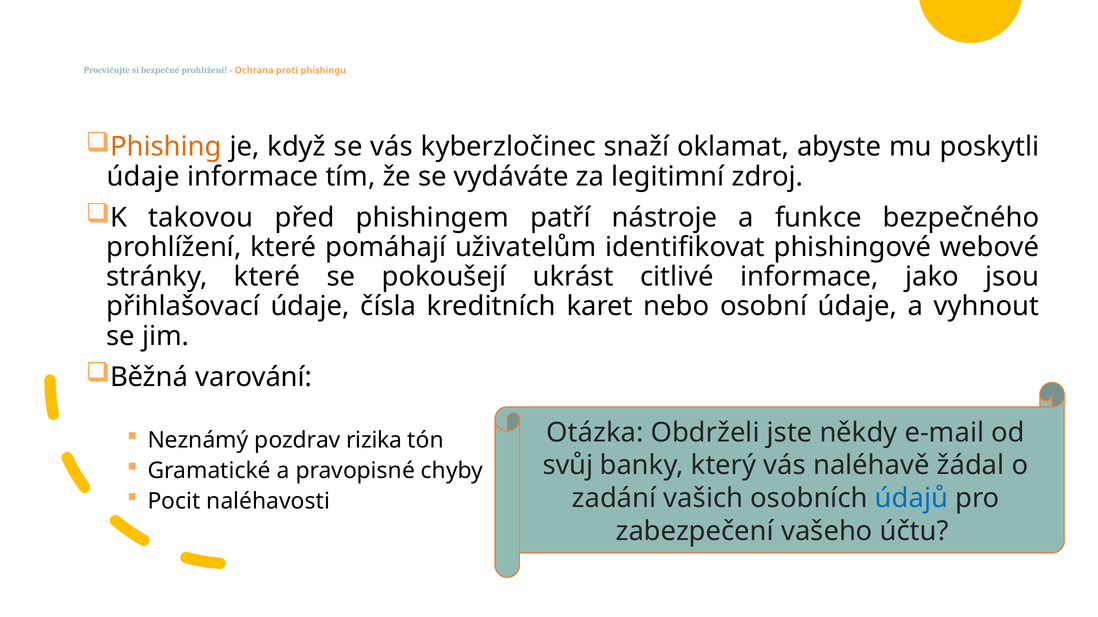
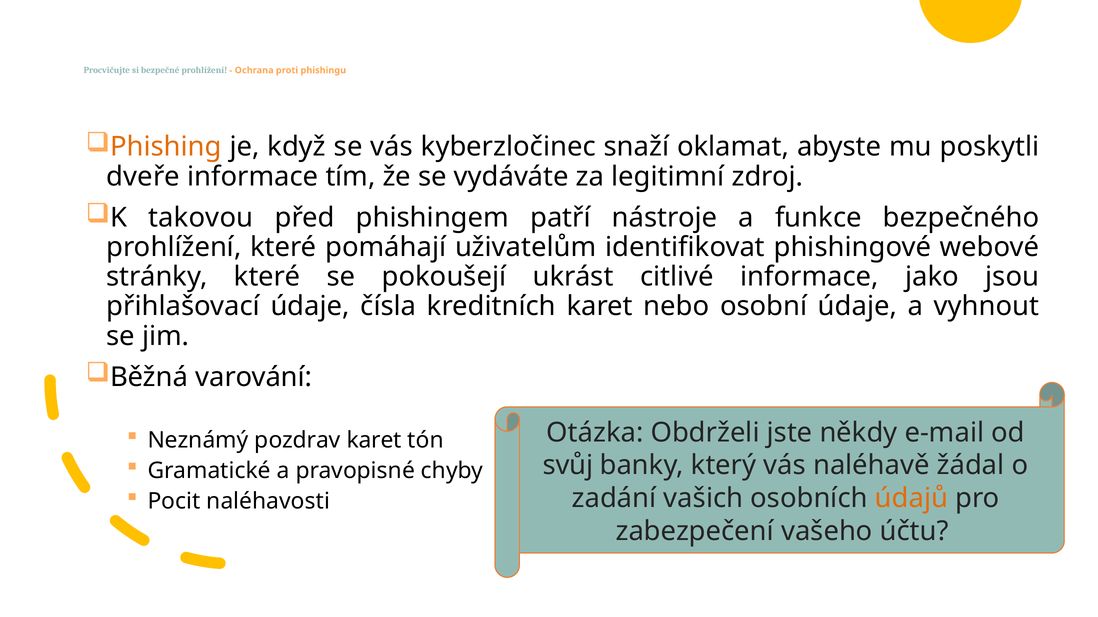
údaje: údaje -> dveře (143, 177)
pozdrav rizika: rizika -> karet (374, 441)
údajů colour: blue -> orange (911, 499)
